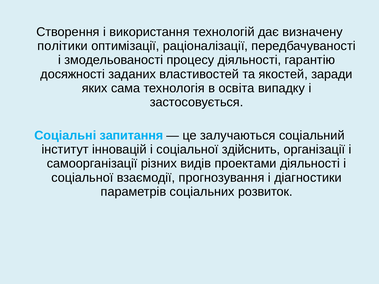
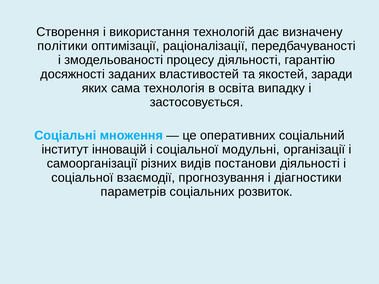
запитання: запитання -> множення (131, 136)
залучаються: залучаються -> оперативних (238, 136)
здійснить: здійснить -> модульні (251, 150)
проектами: проектами -> постанови (245, 164)
